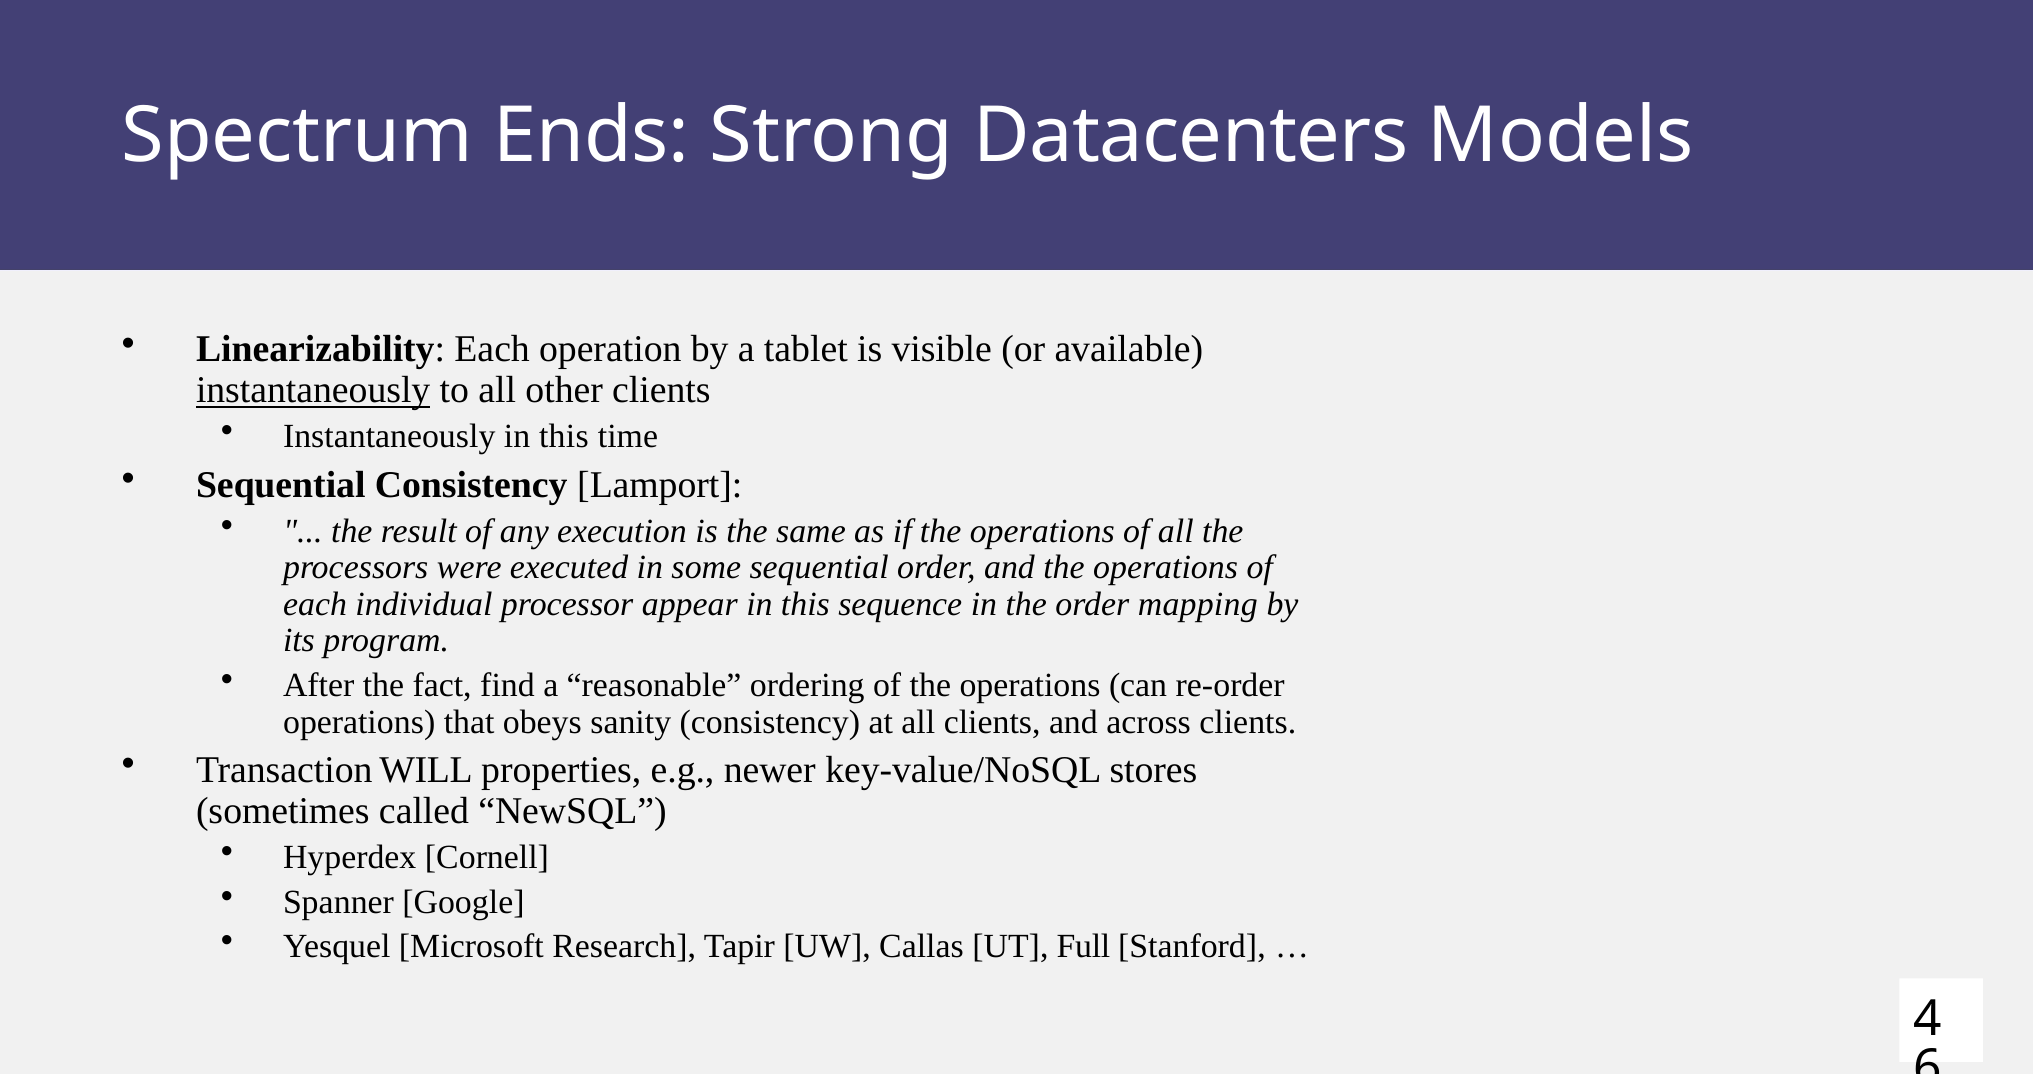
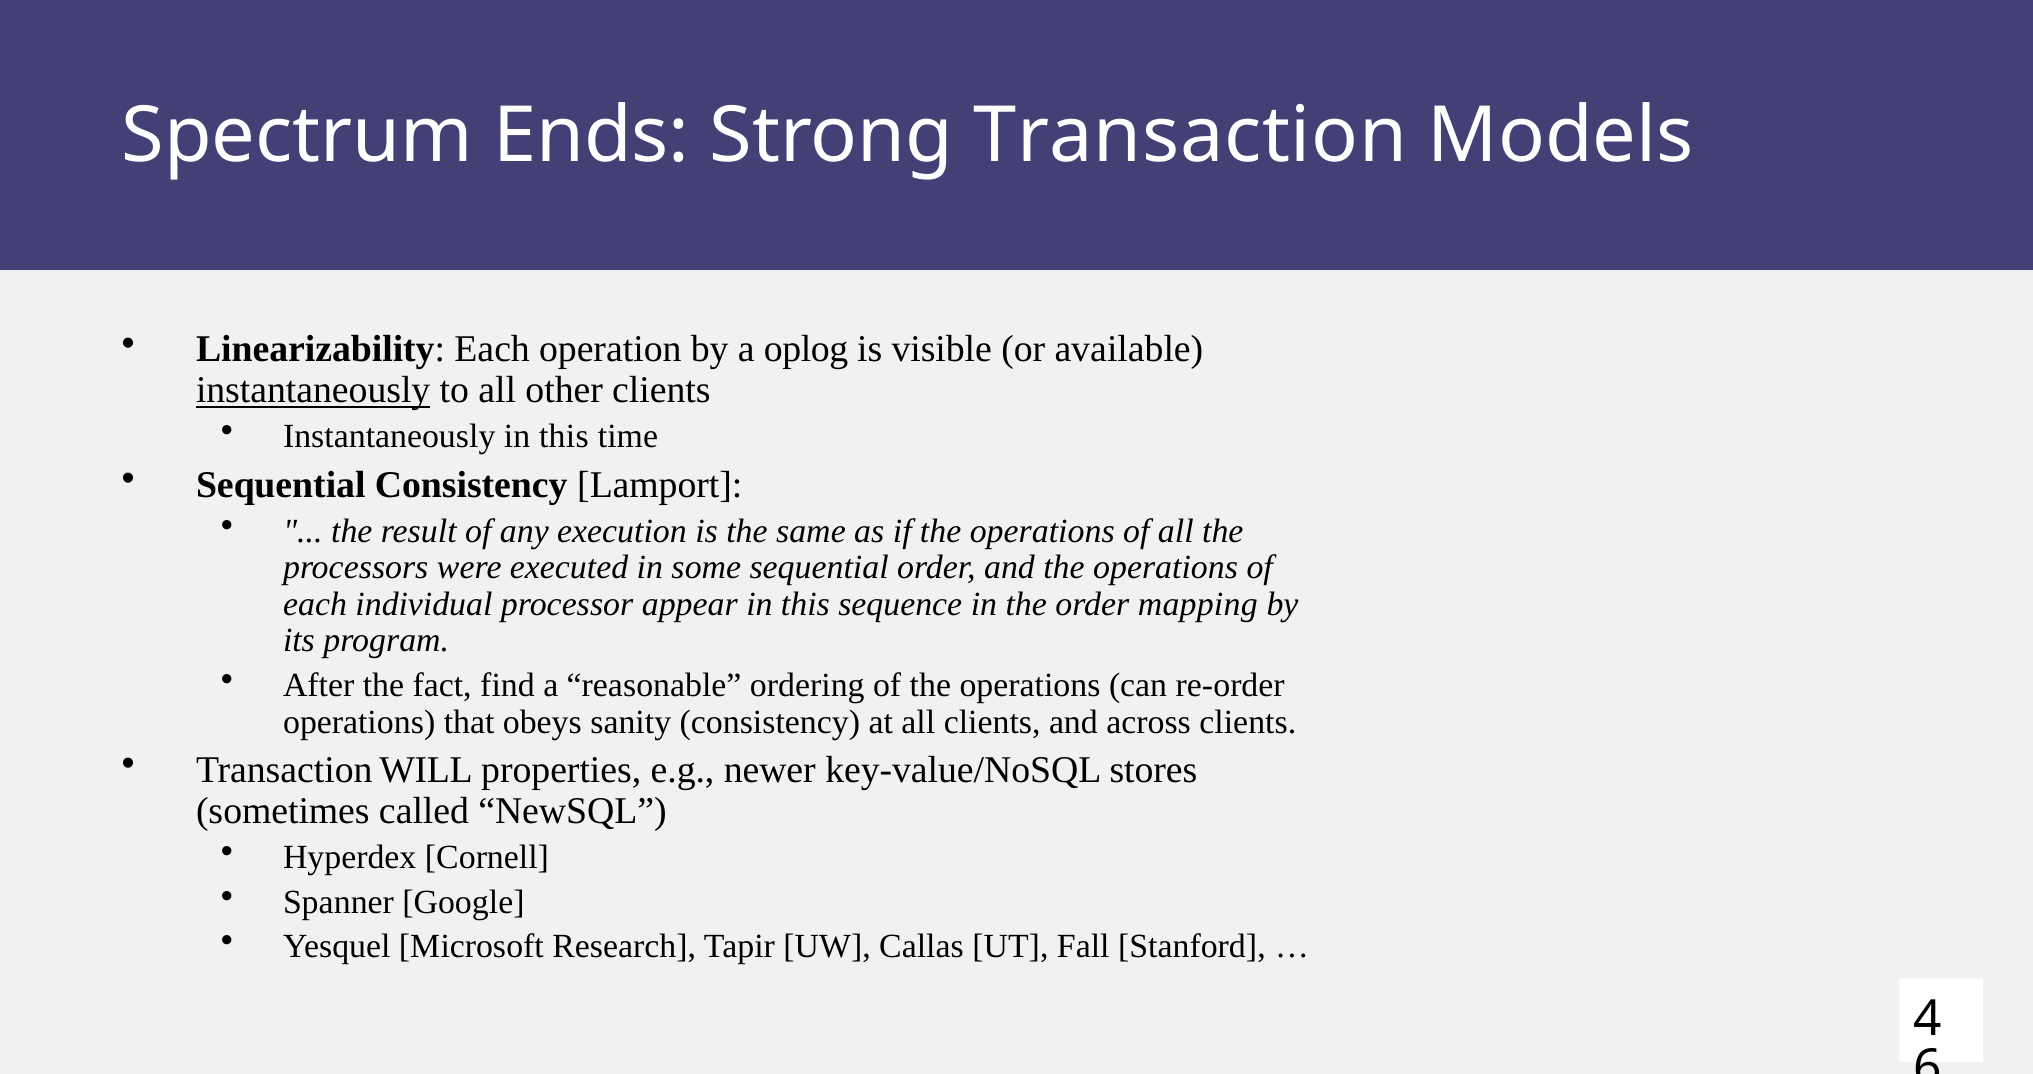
Strong Datacenters: Datacenters -> Transaction (1190, 136)
tablet: tablet -> oplog (806, 349)
Full: Full -> Fall (1083, 946)
